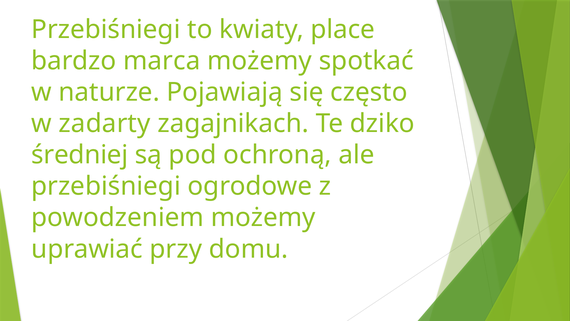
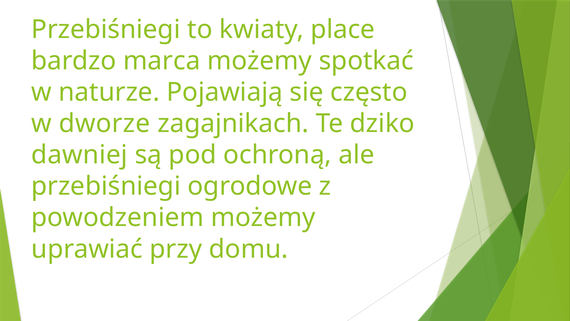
zadarty: zadarty -> dworze (104, 123)
średniej: średniej -> dawniej (79, 155)
